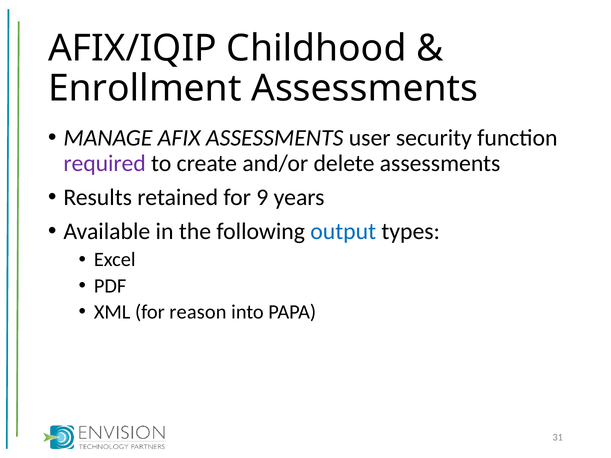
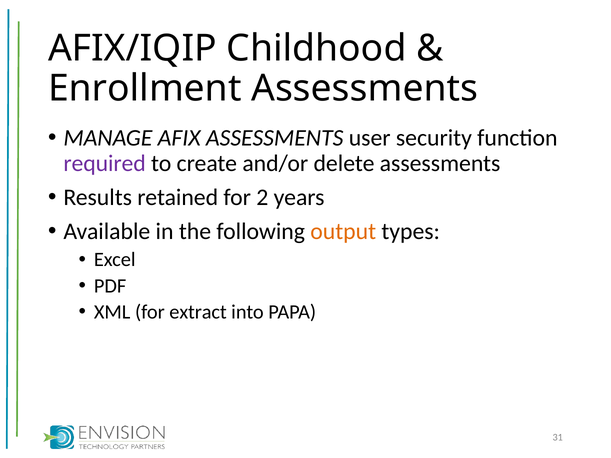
9: 9 -> 2 (262, 198)
output colour: blue -> orange (343, 232)
reason: reason -> extract (198, 312)
